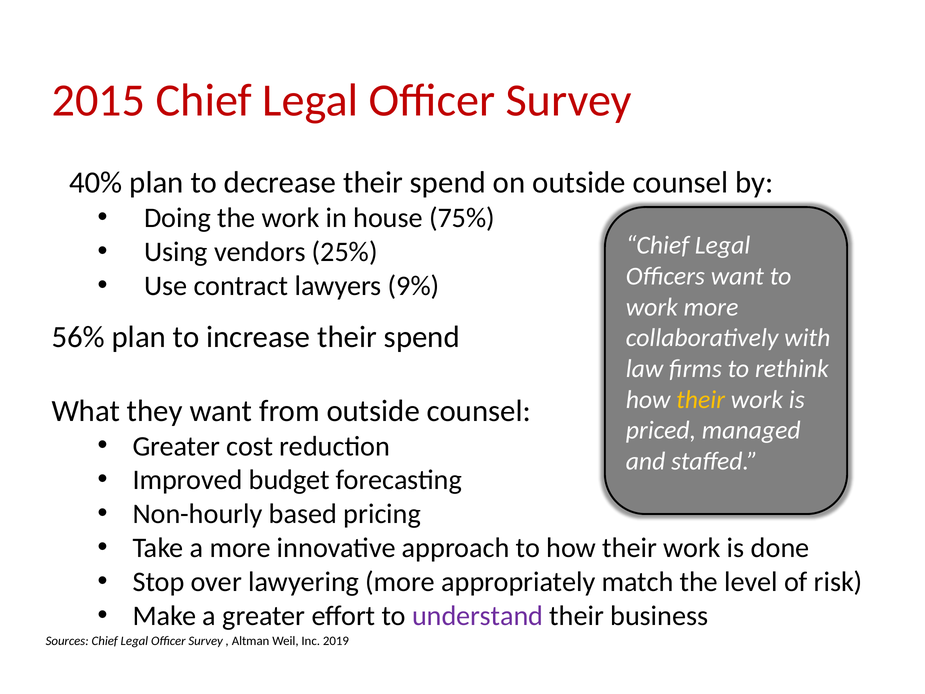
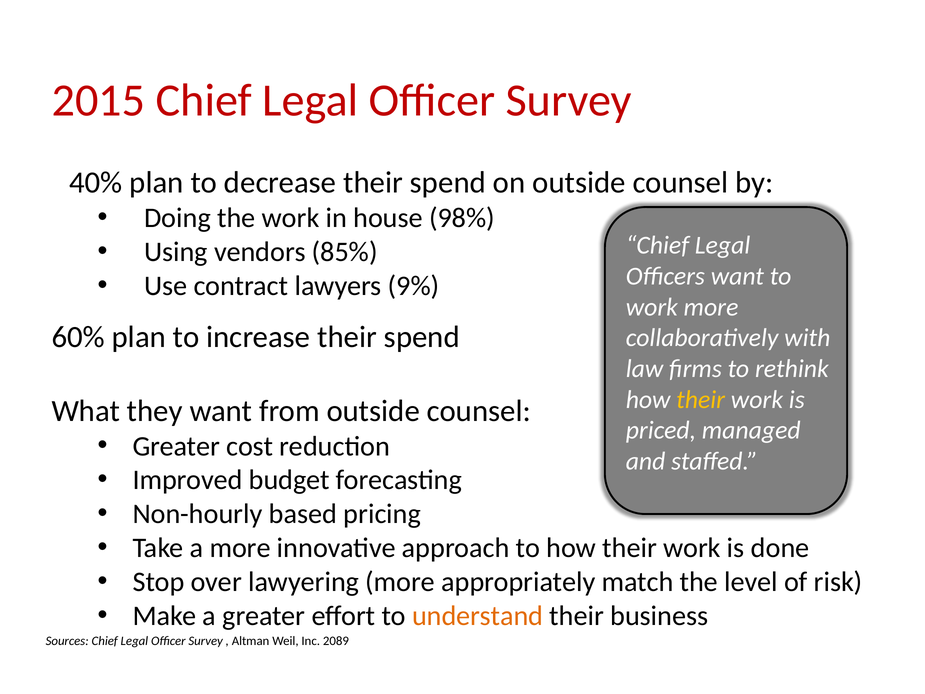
75%: 75% -> 98% (462, 218)
25%: 25% -> 85% (345, 252)
56%: 56% -> 60% (78, 337)
understand colour: purple -> orange (478, 616)
2019: 2019 -> 2089 (336, 641)
